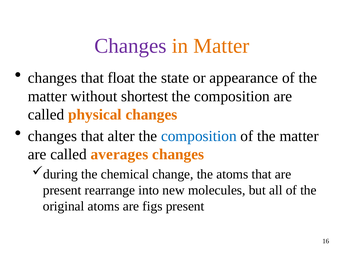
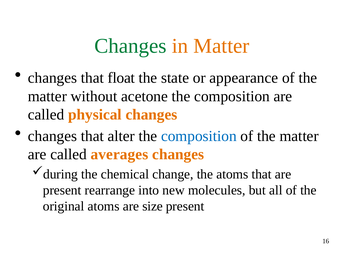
Changes colour: purple -> green (130, 46)
shortest: shortest -> acetone (145, 96)
figs: figs -> size (153, 206)
